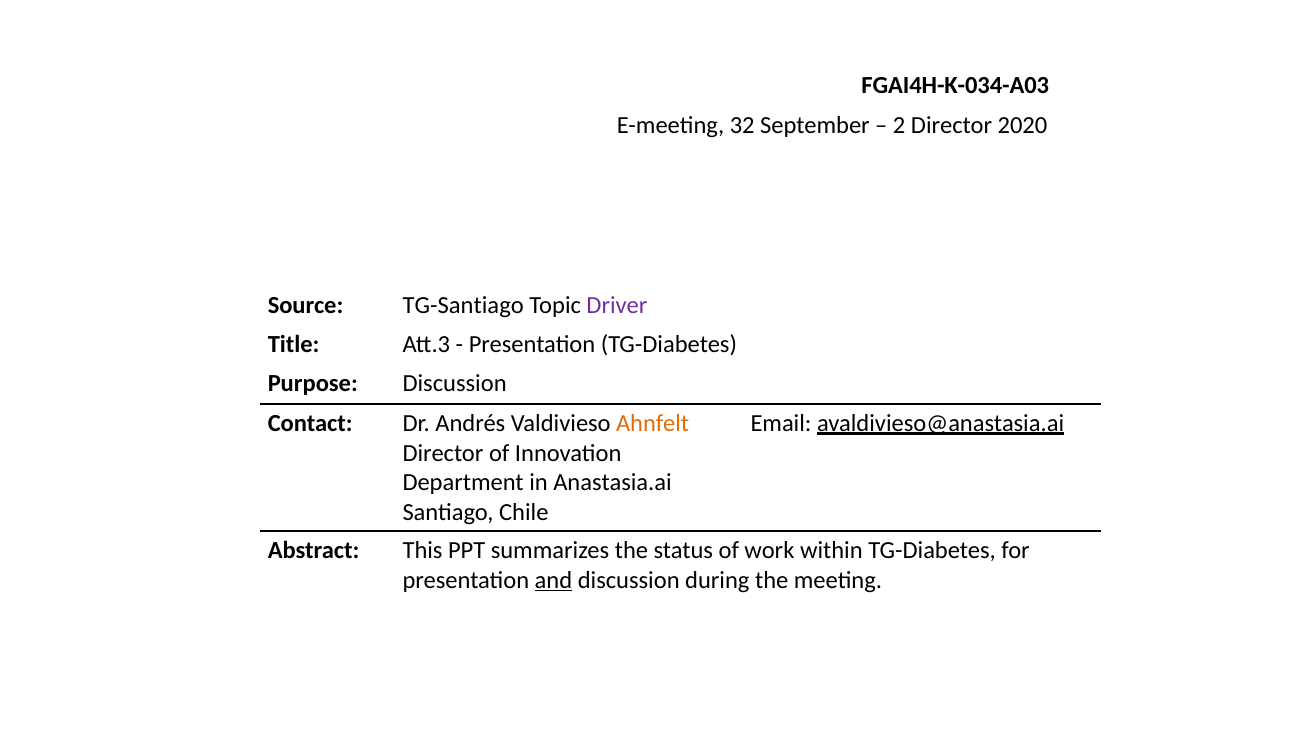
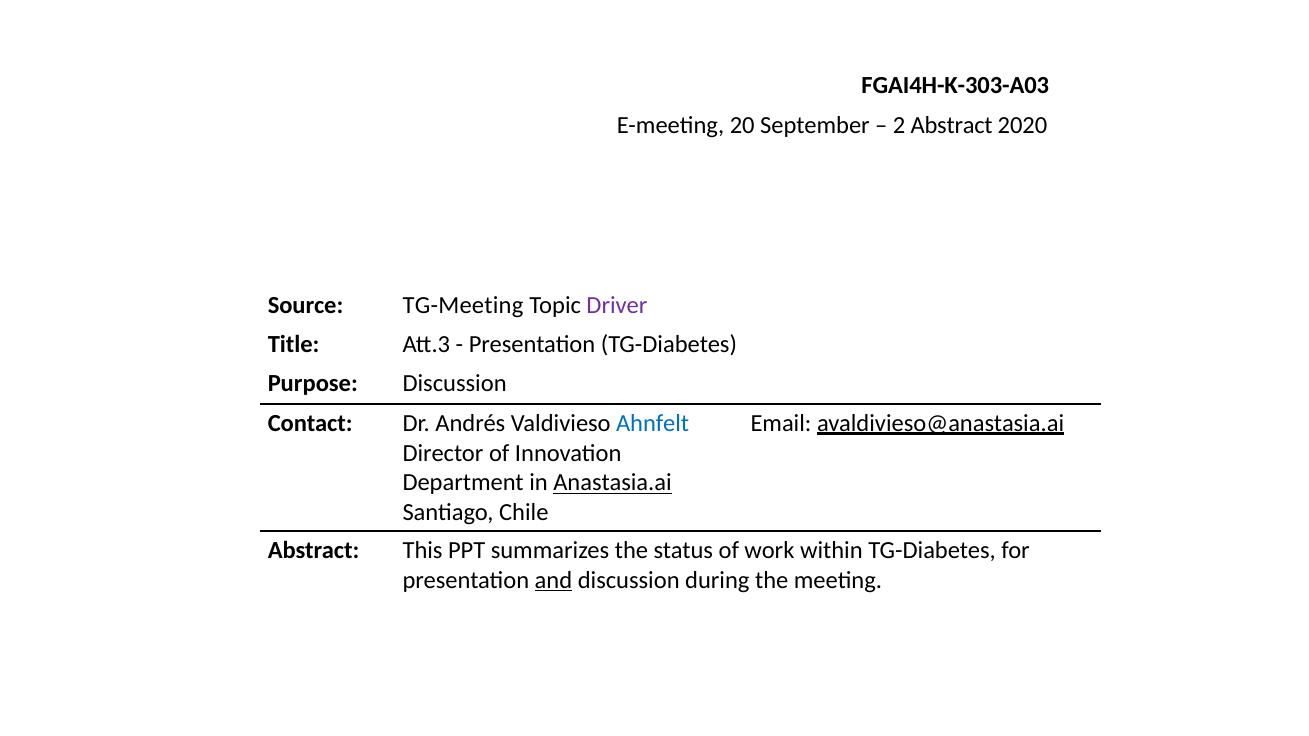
FGAI4H-K-034-A03: FGAI4H-K-034-A03 -> FGAI4H-K-303-A03 (955, 86)
32: 32 -> 20 (742, 126)
2 Director: Director -> Abstract (952, 126)
TG-Santiago: TG-Santiago -> TG-Meeting (463, 305)
Ahnfelt colour: orange -> blue (653, 423)
Anastasia.ai underline: none -> present (612, 483)
